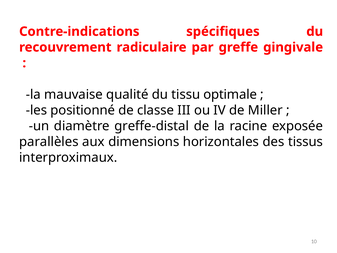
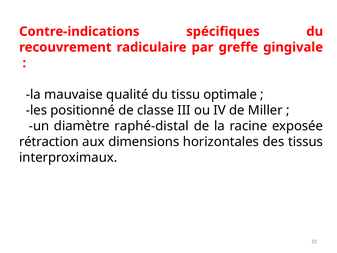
greffe-distal: greffe-distal -> raphé-distal (152, 126)
parallèles: parallèles -> rétraction (49, 142)
